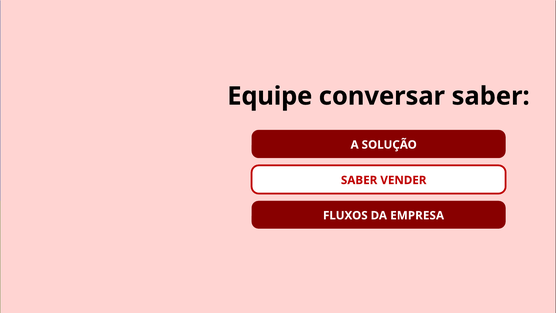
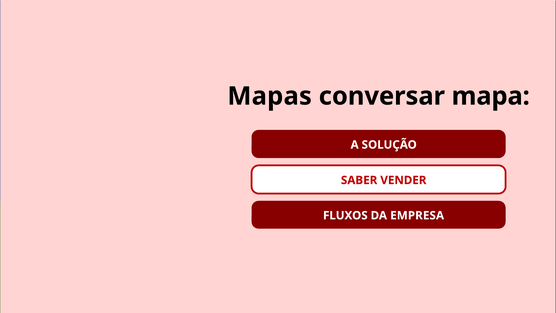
Equipe: Equipe -> Mapas (270, 96)
conversar saber: saber -> mapa (491, 96)
